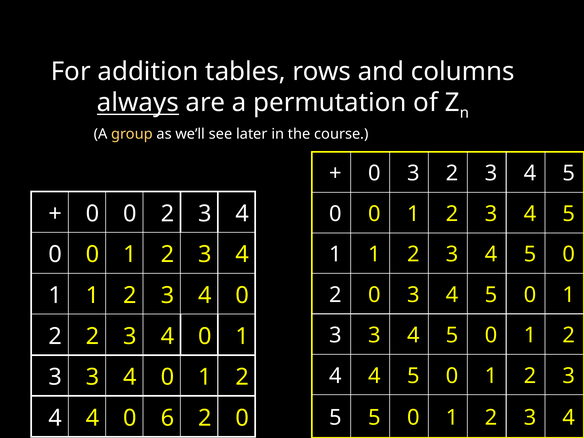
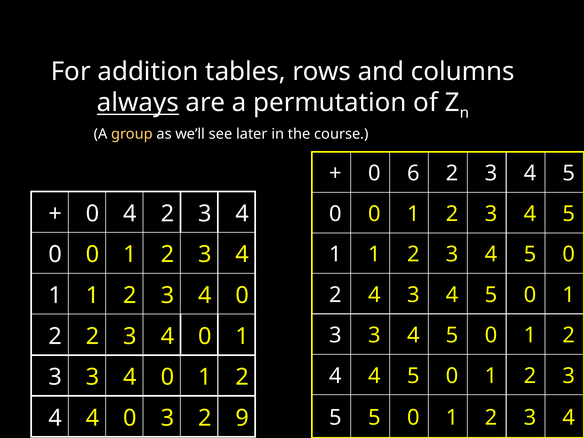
3: 3 -> 6 (413, 173)
0: 0 -> 4 (130, 214)
0: 0 -> 4 (374, 295)
0 6: 6 -> 3 (167, 418)
0: 0 -> 9 (242, 418)
